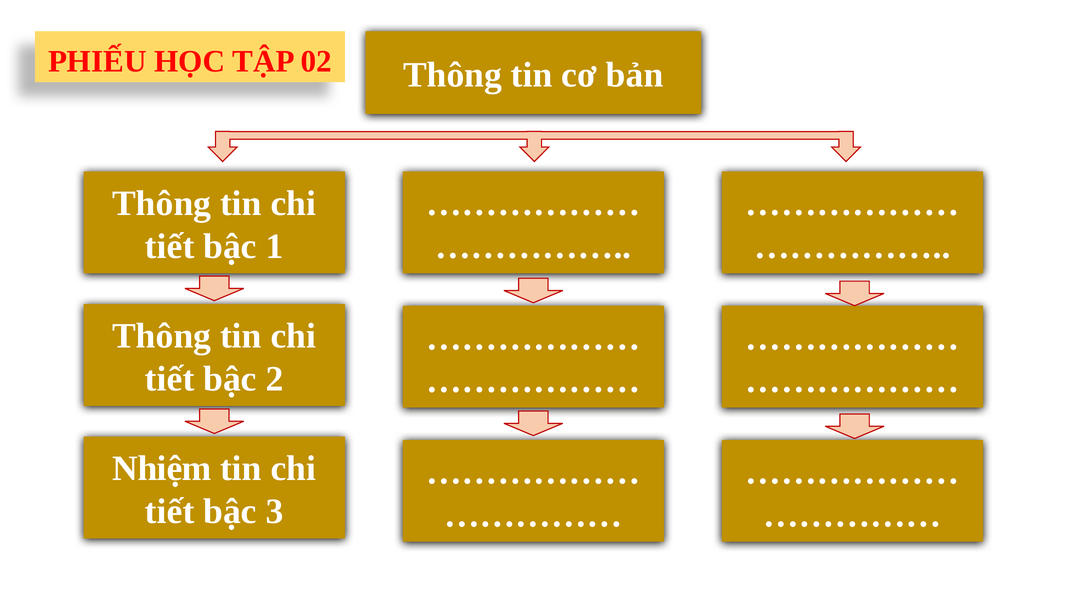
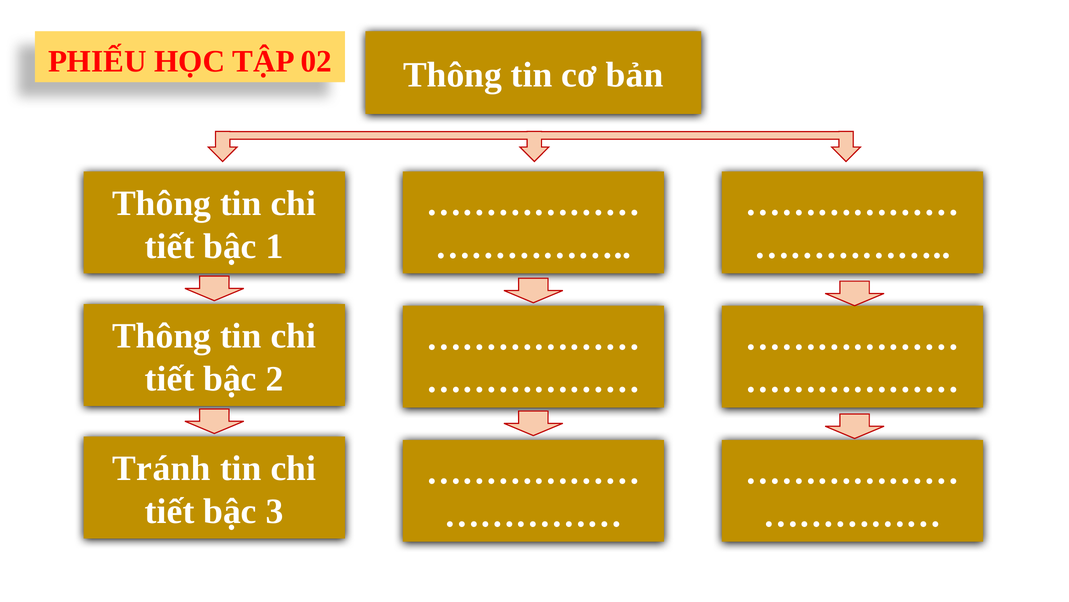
Nhiệm: Nhiệm -> Tránh (162, 468)
